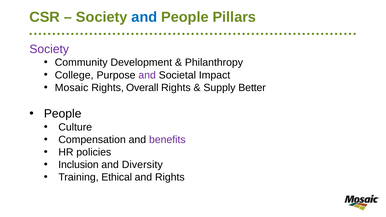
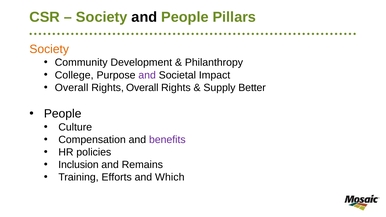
and colour: blue -> black (144, 17)
Society colour: purple -> orange (49, 49)
Mosaic: Mosaic -> Overall (72, 88)
Diversity: Diversity -> Remains (142, 165)
Ethical: Ethical -> Efforts (117, 177)
and Rights: Rights -> Which (170, 177)
